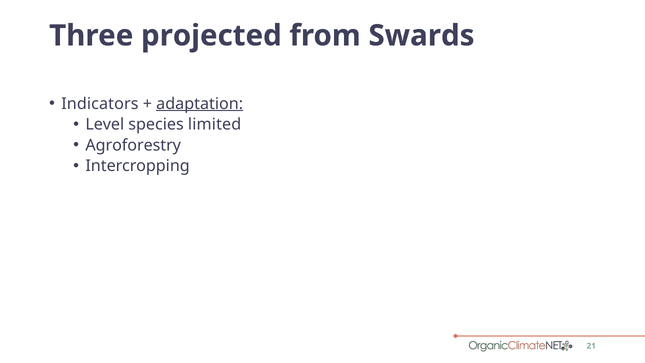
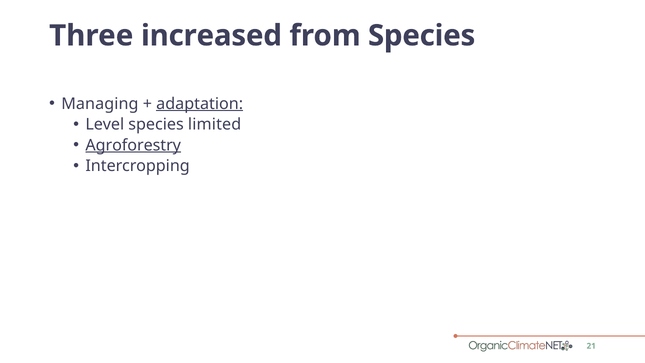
projected: projected -> increased (211, 36)
from Swards: Swards -> Species (422, 36)
Indicators: Indicators -> Managing (100, 104)
Agroforestry underline: none -> present (133, 145)
